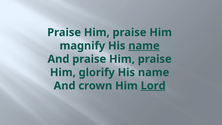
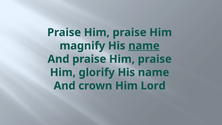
Lord underline: present -> none (153, 86)
